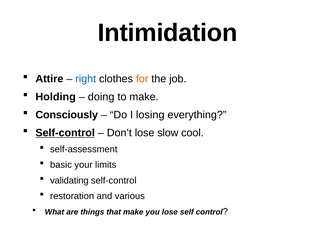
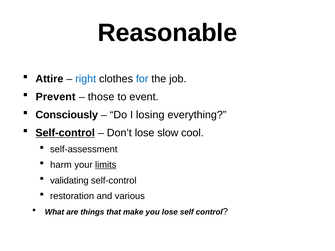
Intimidation: Intimidation -> Reasonable (167, 33)
for colour: orange -> blue (142, 79)
Holding: Holding -> Prevent (56, 97)
doing: doing -> those (101, 97)
to make: make -> event (144, 97)
basic: basic -> harm (61, 165)
limits underline: none -> present (106, 165)
